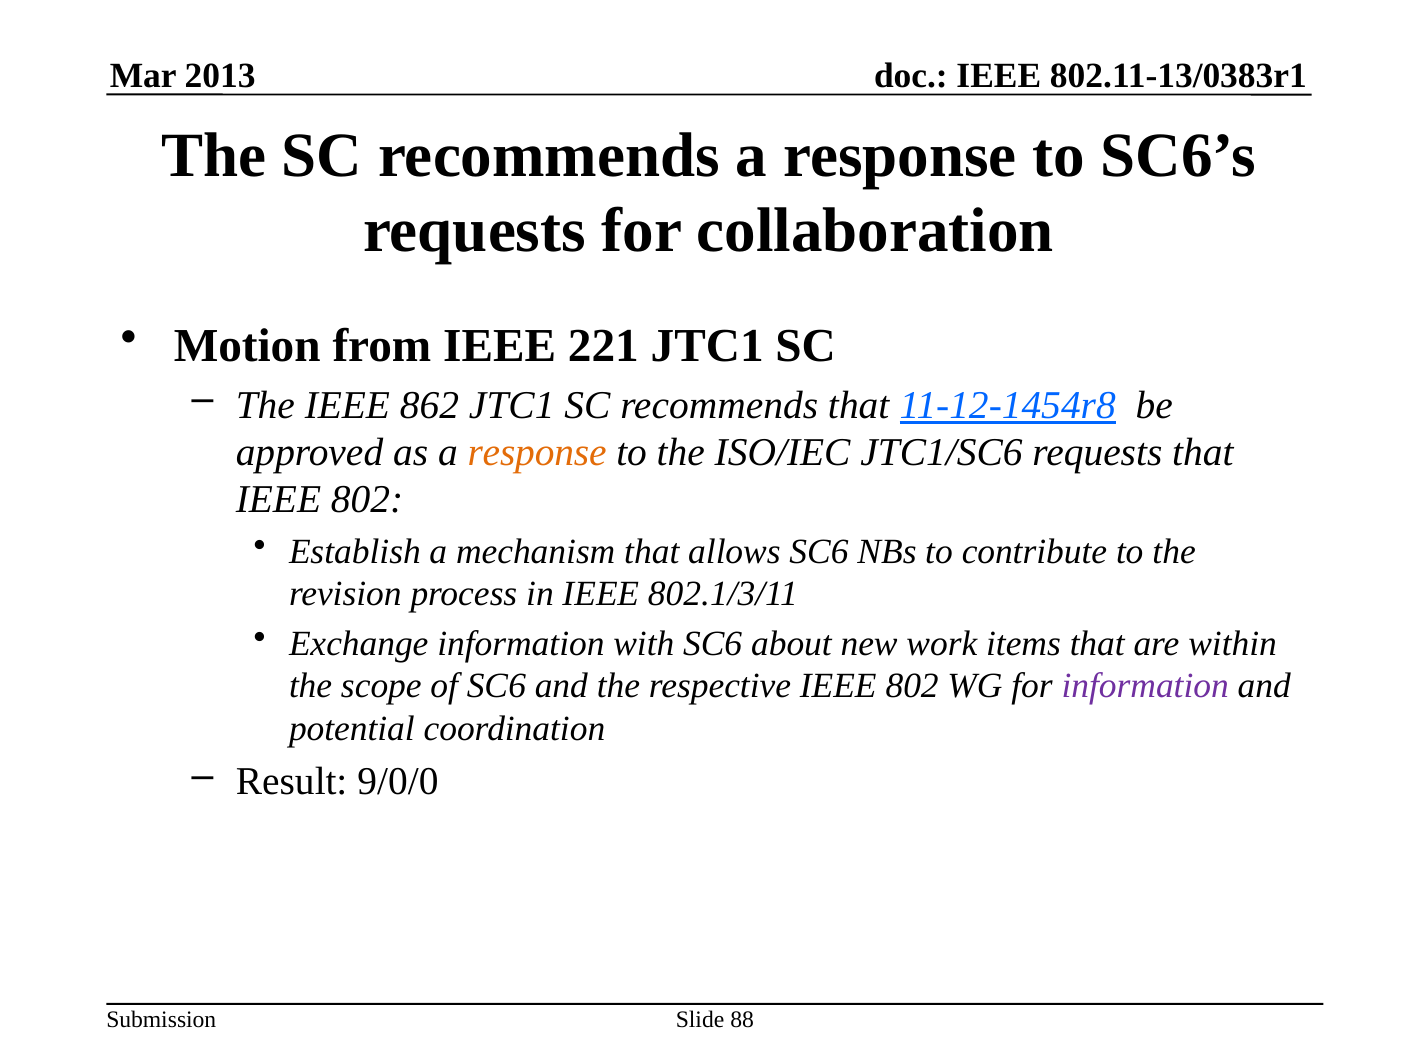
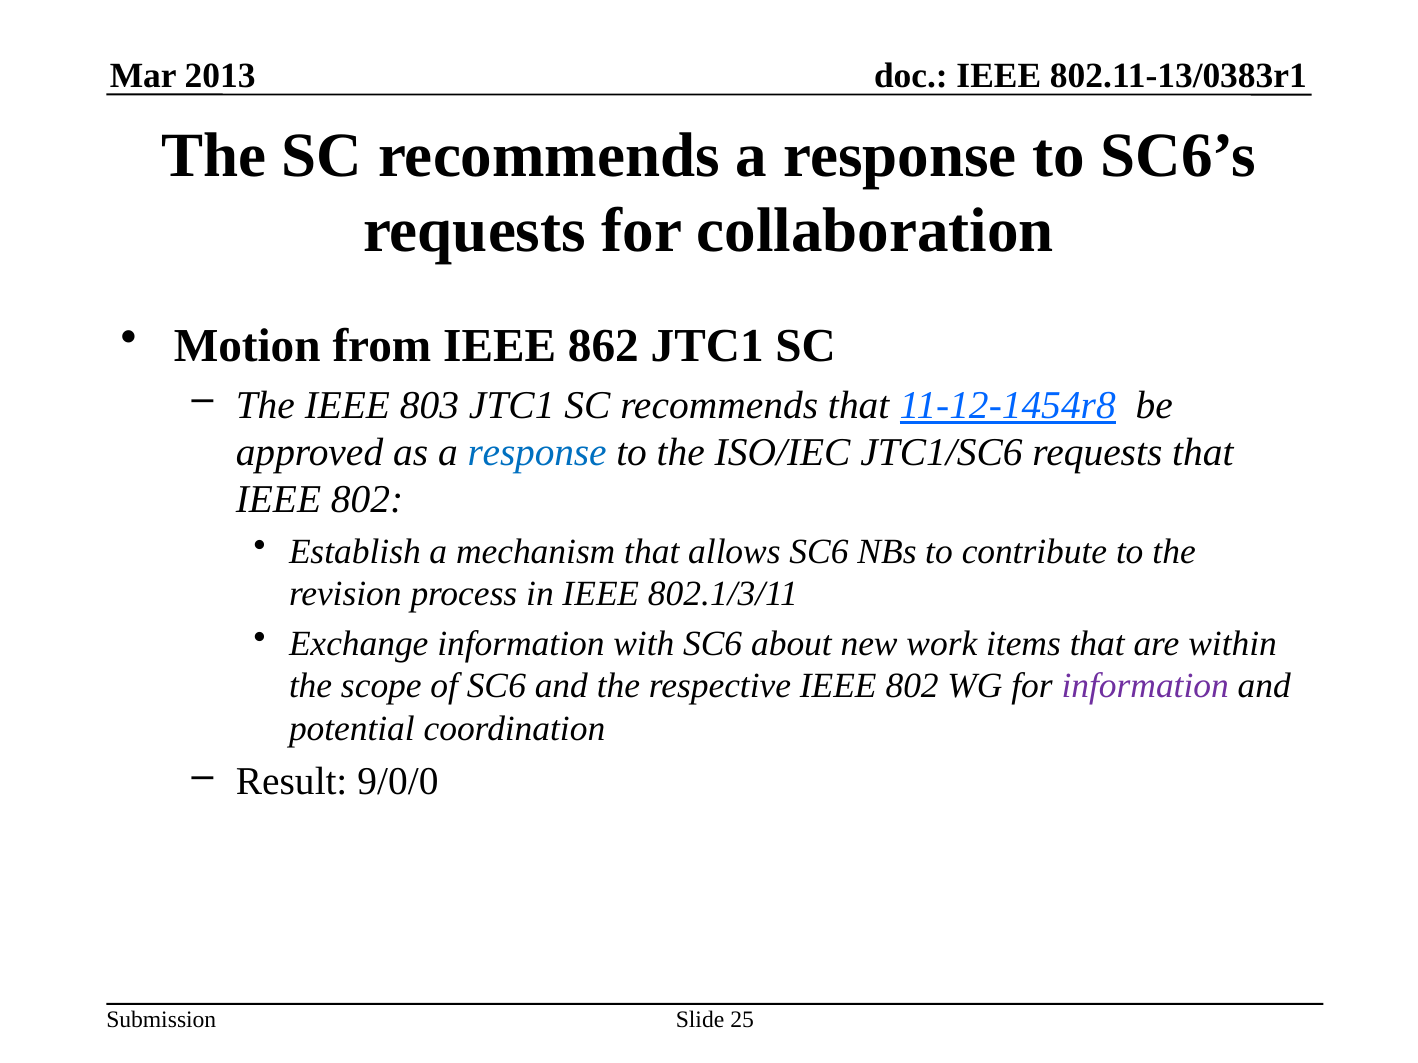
221: 221 -> 862 (603, 346)
862: 862 -> 803 (429, 405)
response colour: orange -> blue (537, 453)
88: 88 -> 25 (742, 1020)
